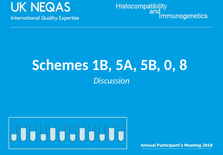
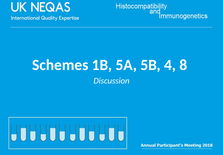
0: 0 -> 4 (170, 65)
